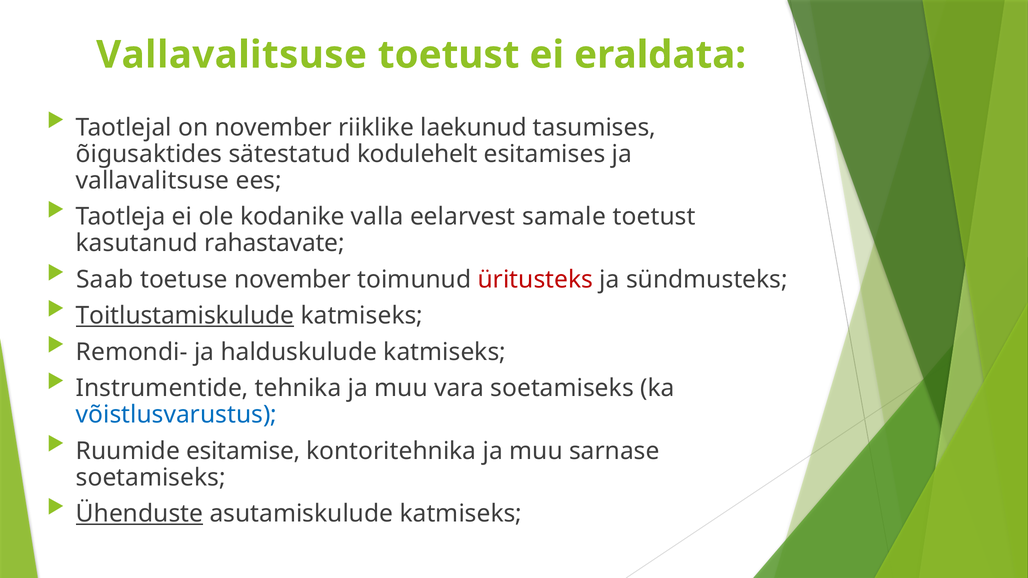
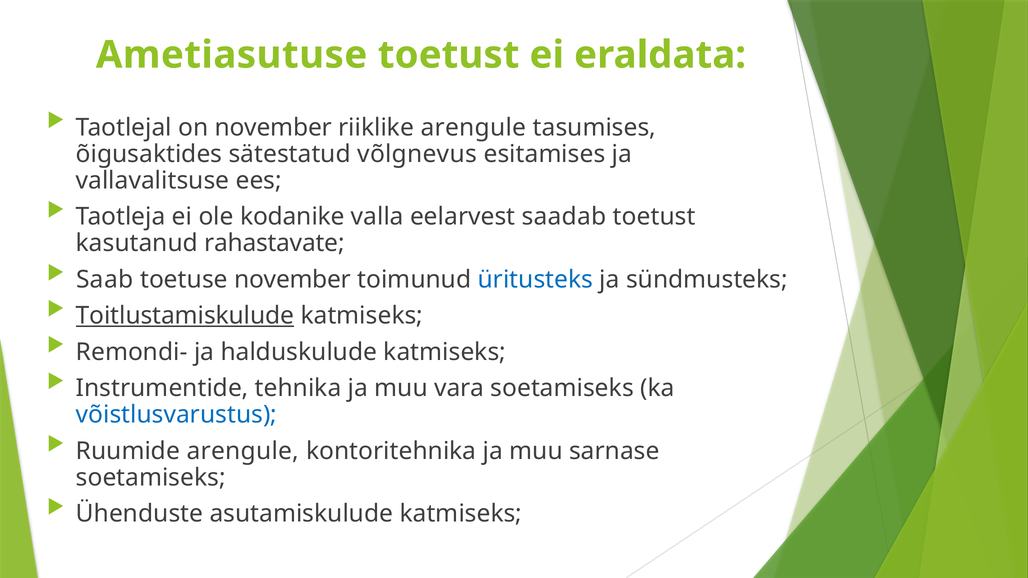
Vallavalitsuse: Vallavalitsuse -> Ametiasutuse (232, 55)
riiklike laekunud: laekunud -> arengule (473, 127)
kodulehelt: kodulehelt -> võlgnevus (417, 154)
samale: samale -> saadab (564, 217)
üritusteks colour: red -> blue (535, 280)
Ruumide esitamise: esitamise -> arengule (243, 451)
Ühenduste underline: present -> none (139, 514)
